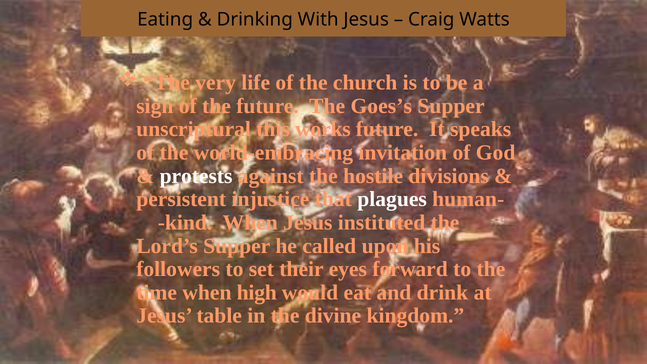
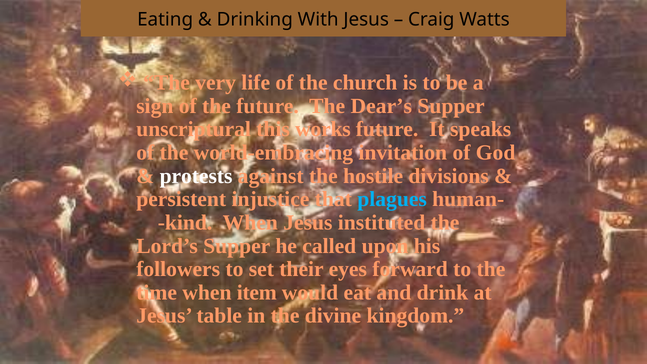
Goes’s: Goes’s -> Dear’s (381, 106)
plagues colour: white -> light blue (392, 199)
high: high -> item (257, 292)
